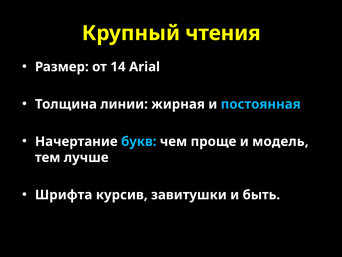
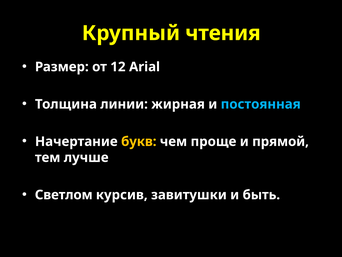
14: 14 -> 12 (118, 67)
букв colour: light blue -> yellow (139, 141)
модель: модель -> прямой (281, 141)
Шрифта: Шрифта -> Светлом (64, 195)
